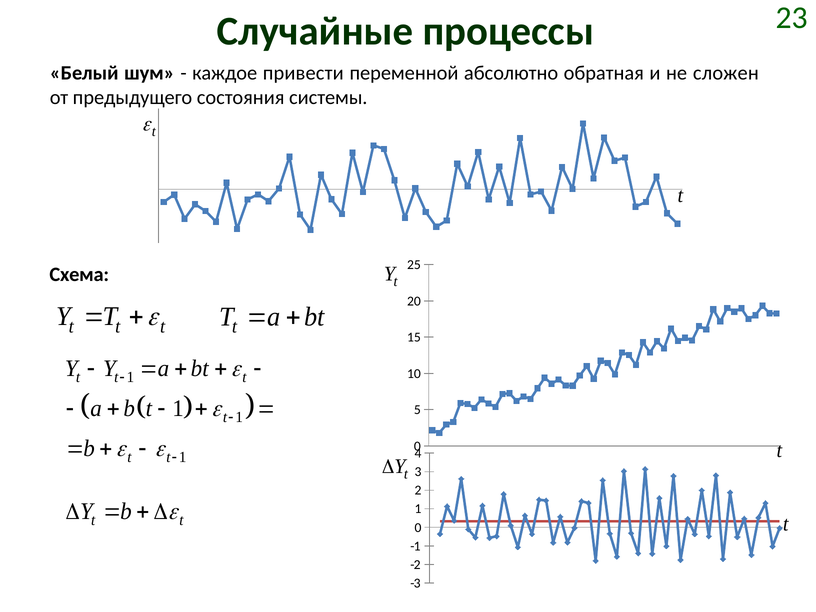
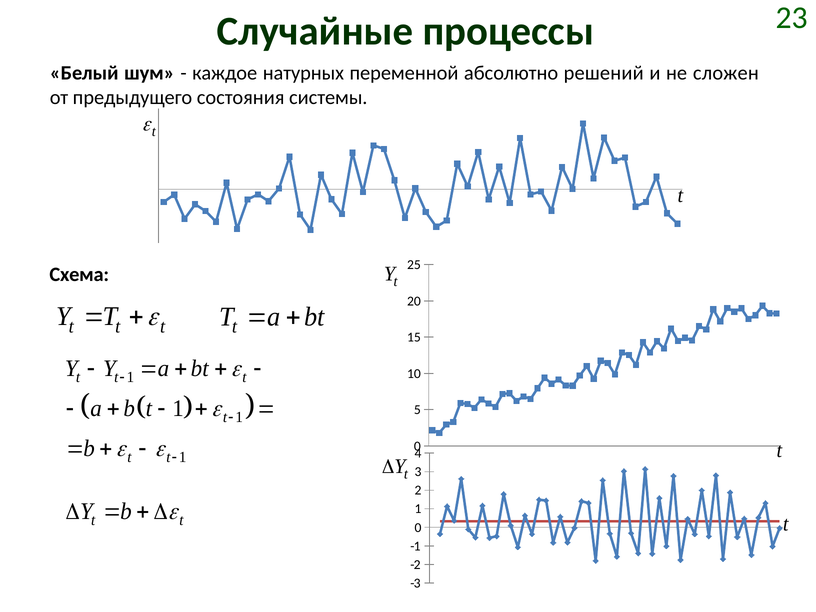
привести: привести -> натурных (303, 73)
обратная: обратная -> решений (604, 73)
